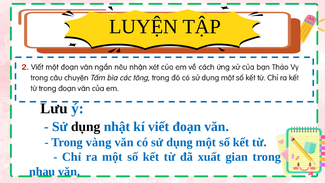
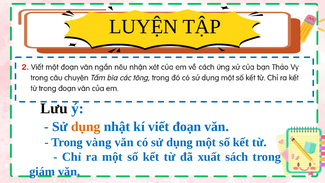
dụng colour: black -> orange (86, 127)
gian: gian -> sách (237, 157)
nhau: nhau -> giám (42, 171)
